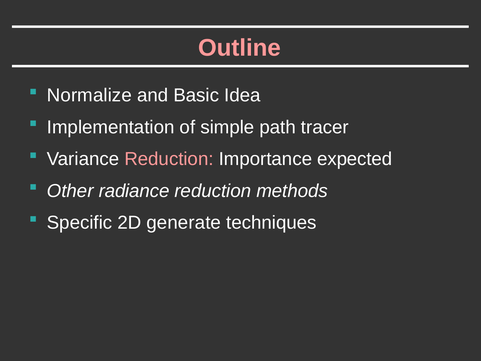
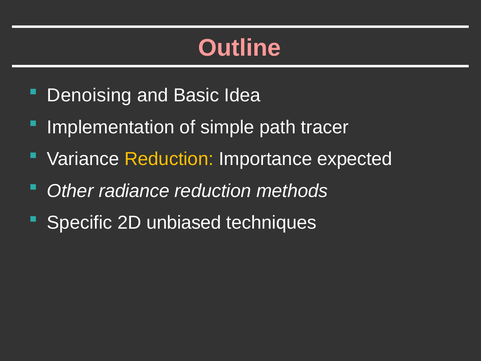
Normalize: Normalize -> Denoising (89, 95)
Reduction colour: pink -> yellow (169, 159)
generate: generate -> unbiased (184, 223)
